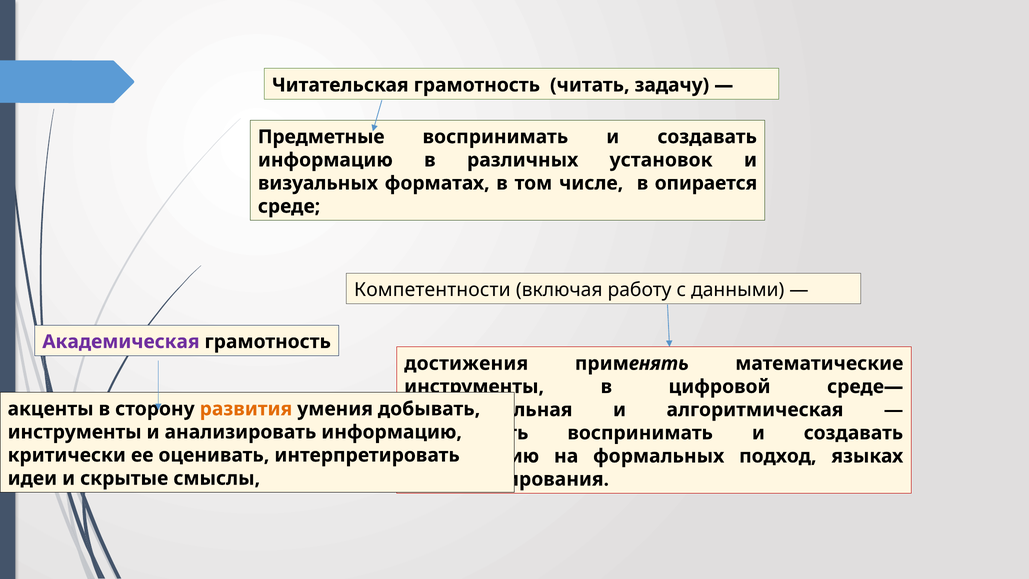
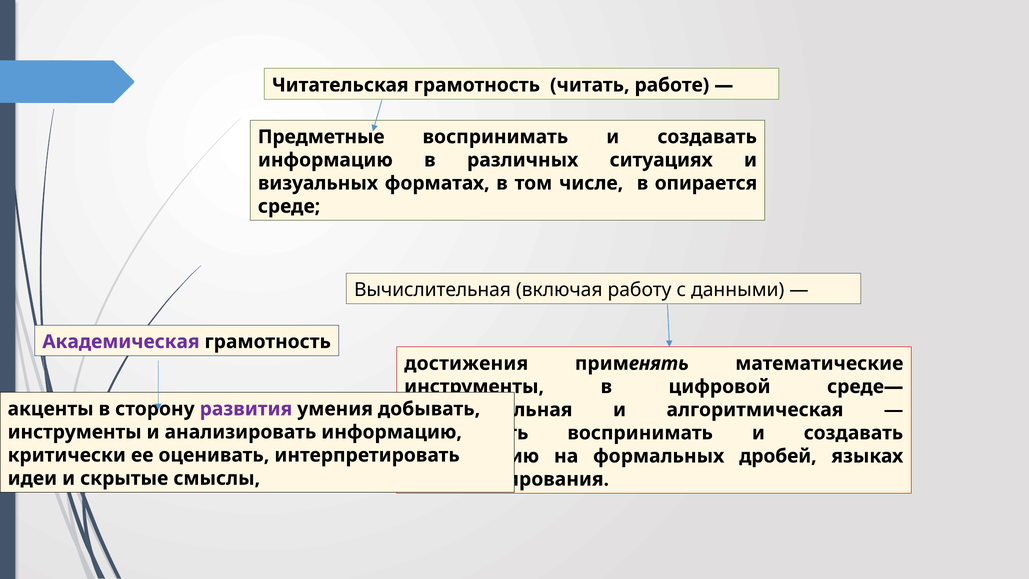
задачу: задачу -> работе (672, 85)
установок: установок -> ситуациях (661, 160)
Компетентности: Компетентности -> Вычислительная (433, 290)
развития colour: orange -> purple (246, 409)
подход: подход -> дробей (778, 456)
